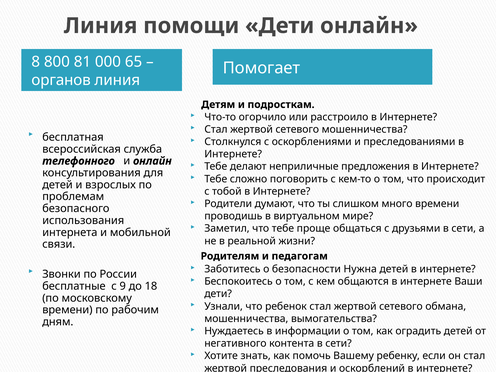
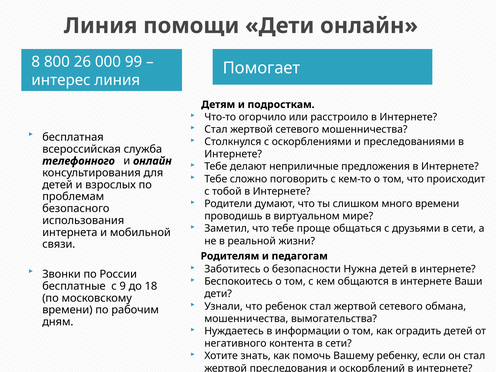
81: 81 -> 26 (82, 62)
65: 65 -> 99 (134, 62)
органов: органов -> интерес (61, 80)
